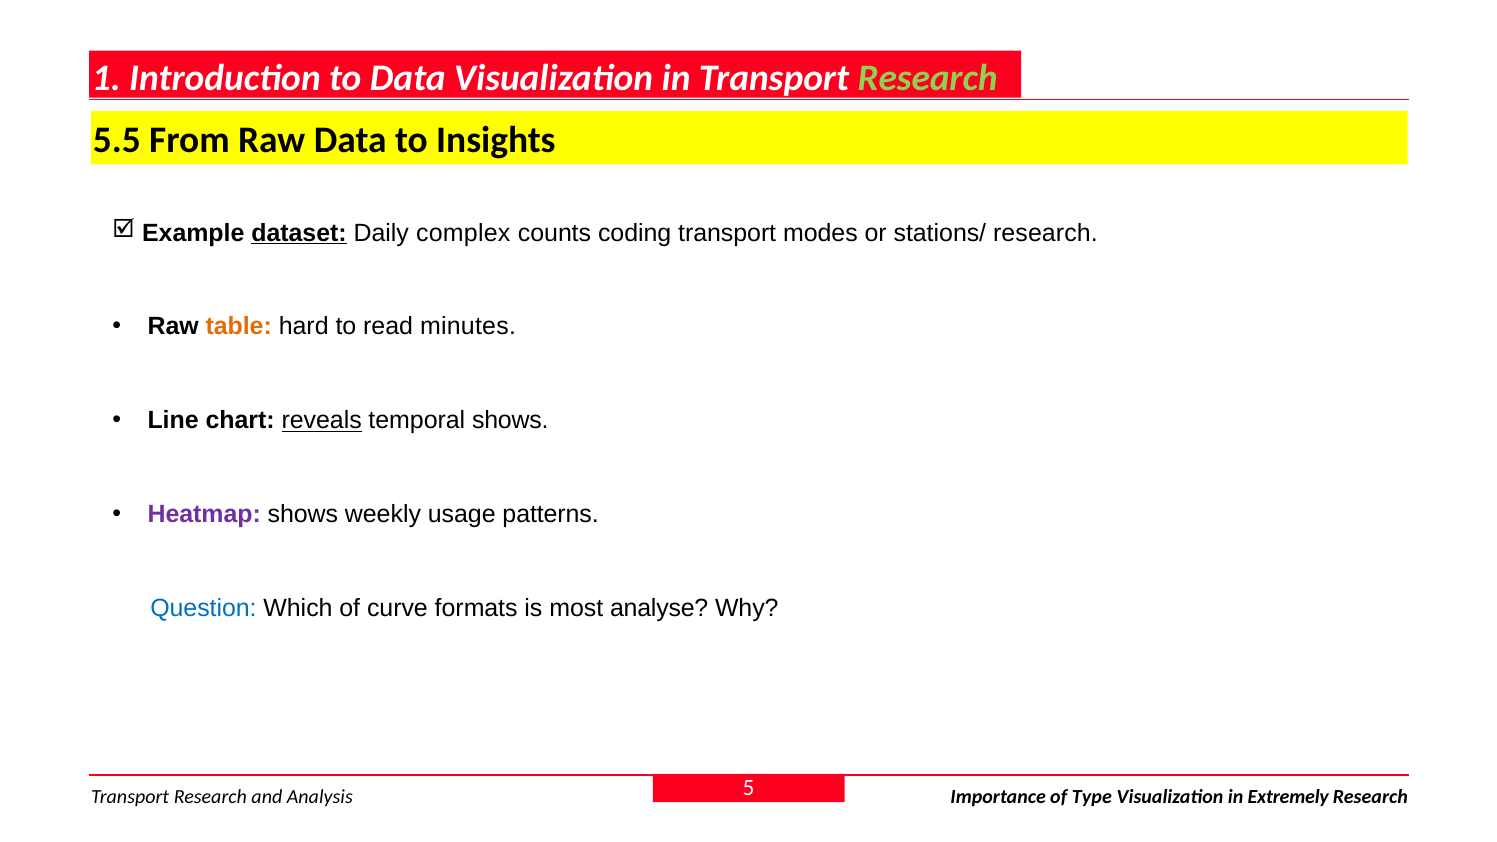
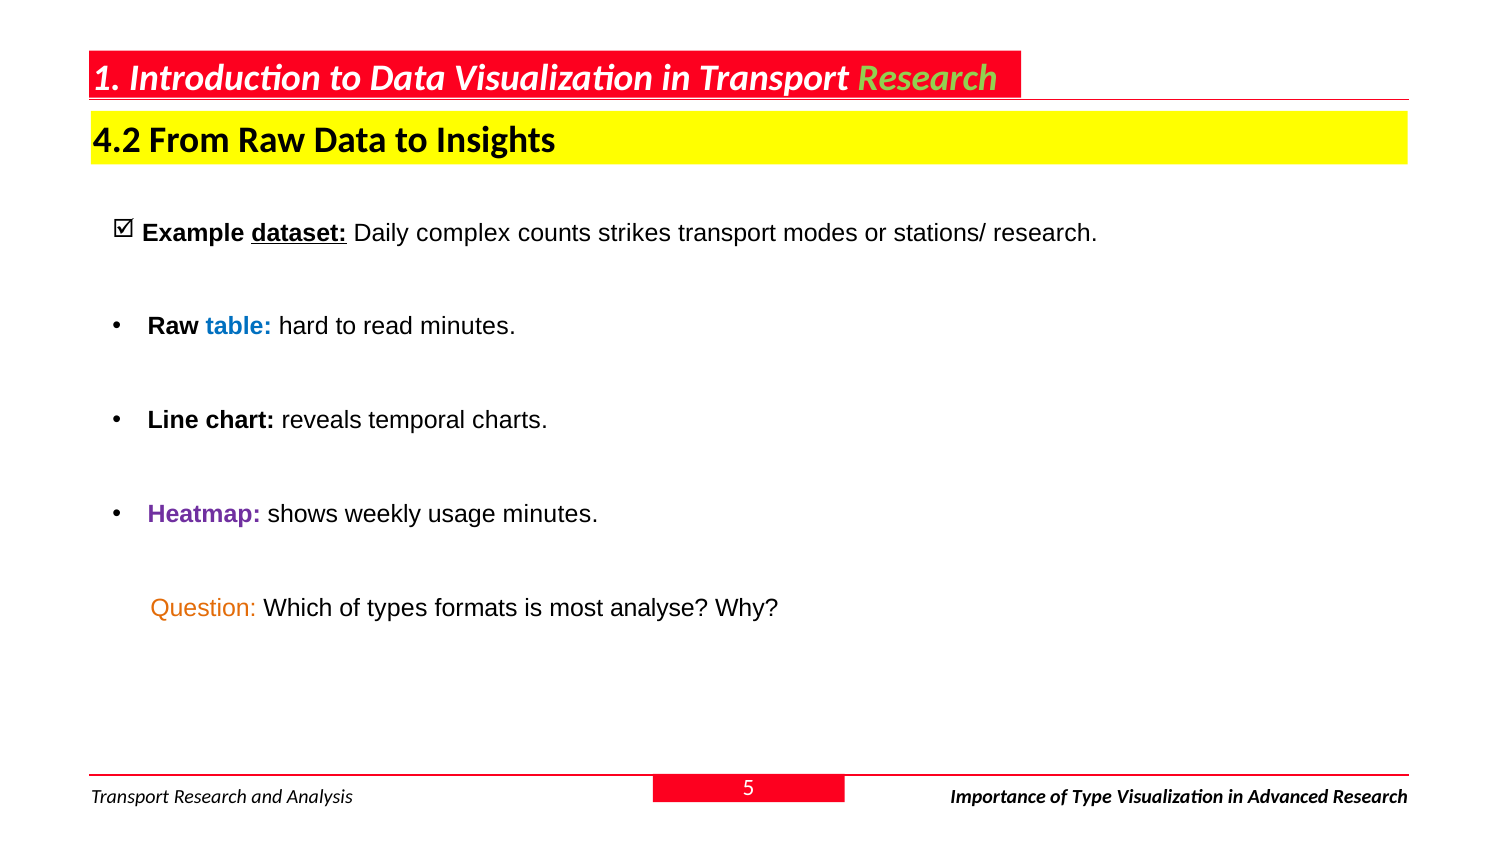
5.5: 5.5 -> 4.2 (117, 140)
coding: coding -> strikes (635, 233)
table colour: orange -> blue (239, 327)
reveals underline: present -> none (322, 421)
temporal shows: shows -> charts (510, 421)
usage patterns: patterns -> minutes (550, 514)
Question colour: blue -> orange (203, 608)
curve: curve -> types (397, 608)
Extremely: Extremely -> Advanced (1288, 797)
